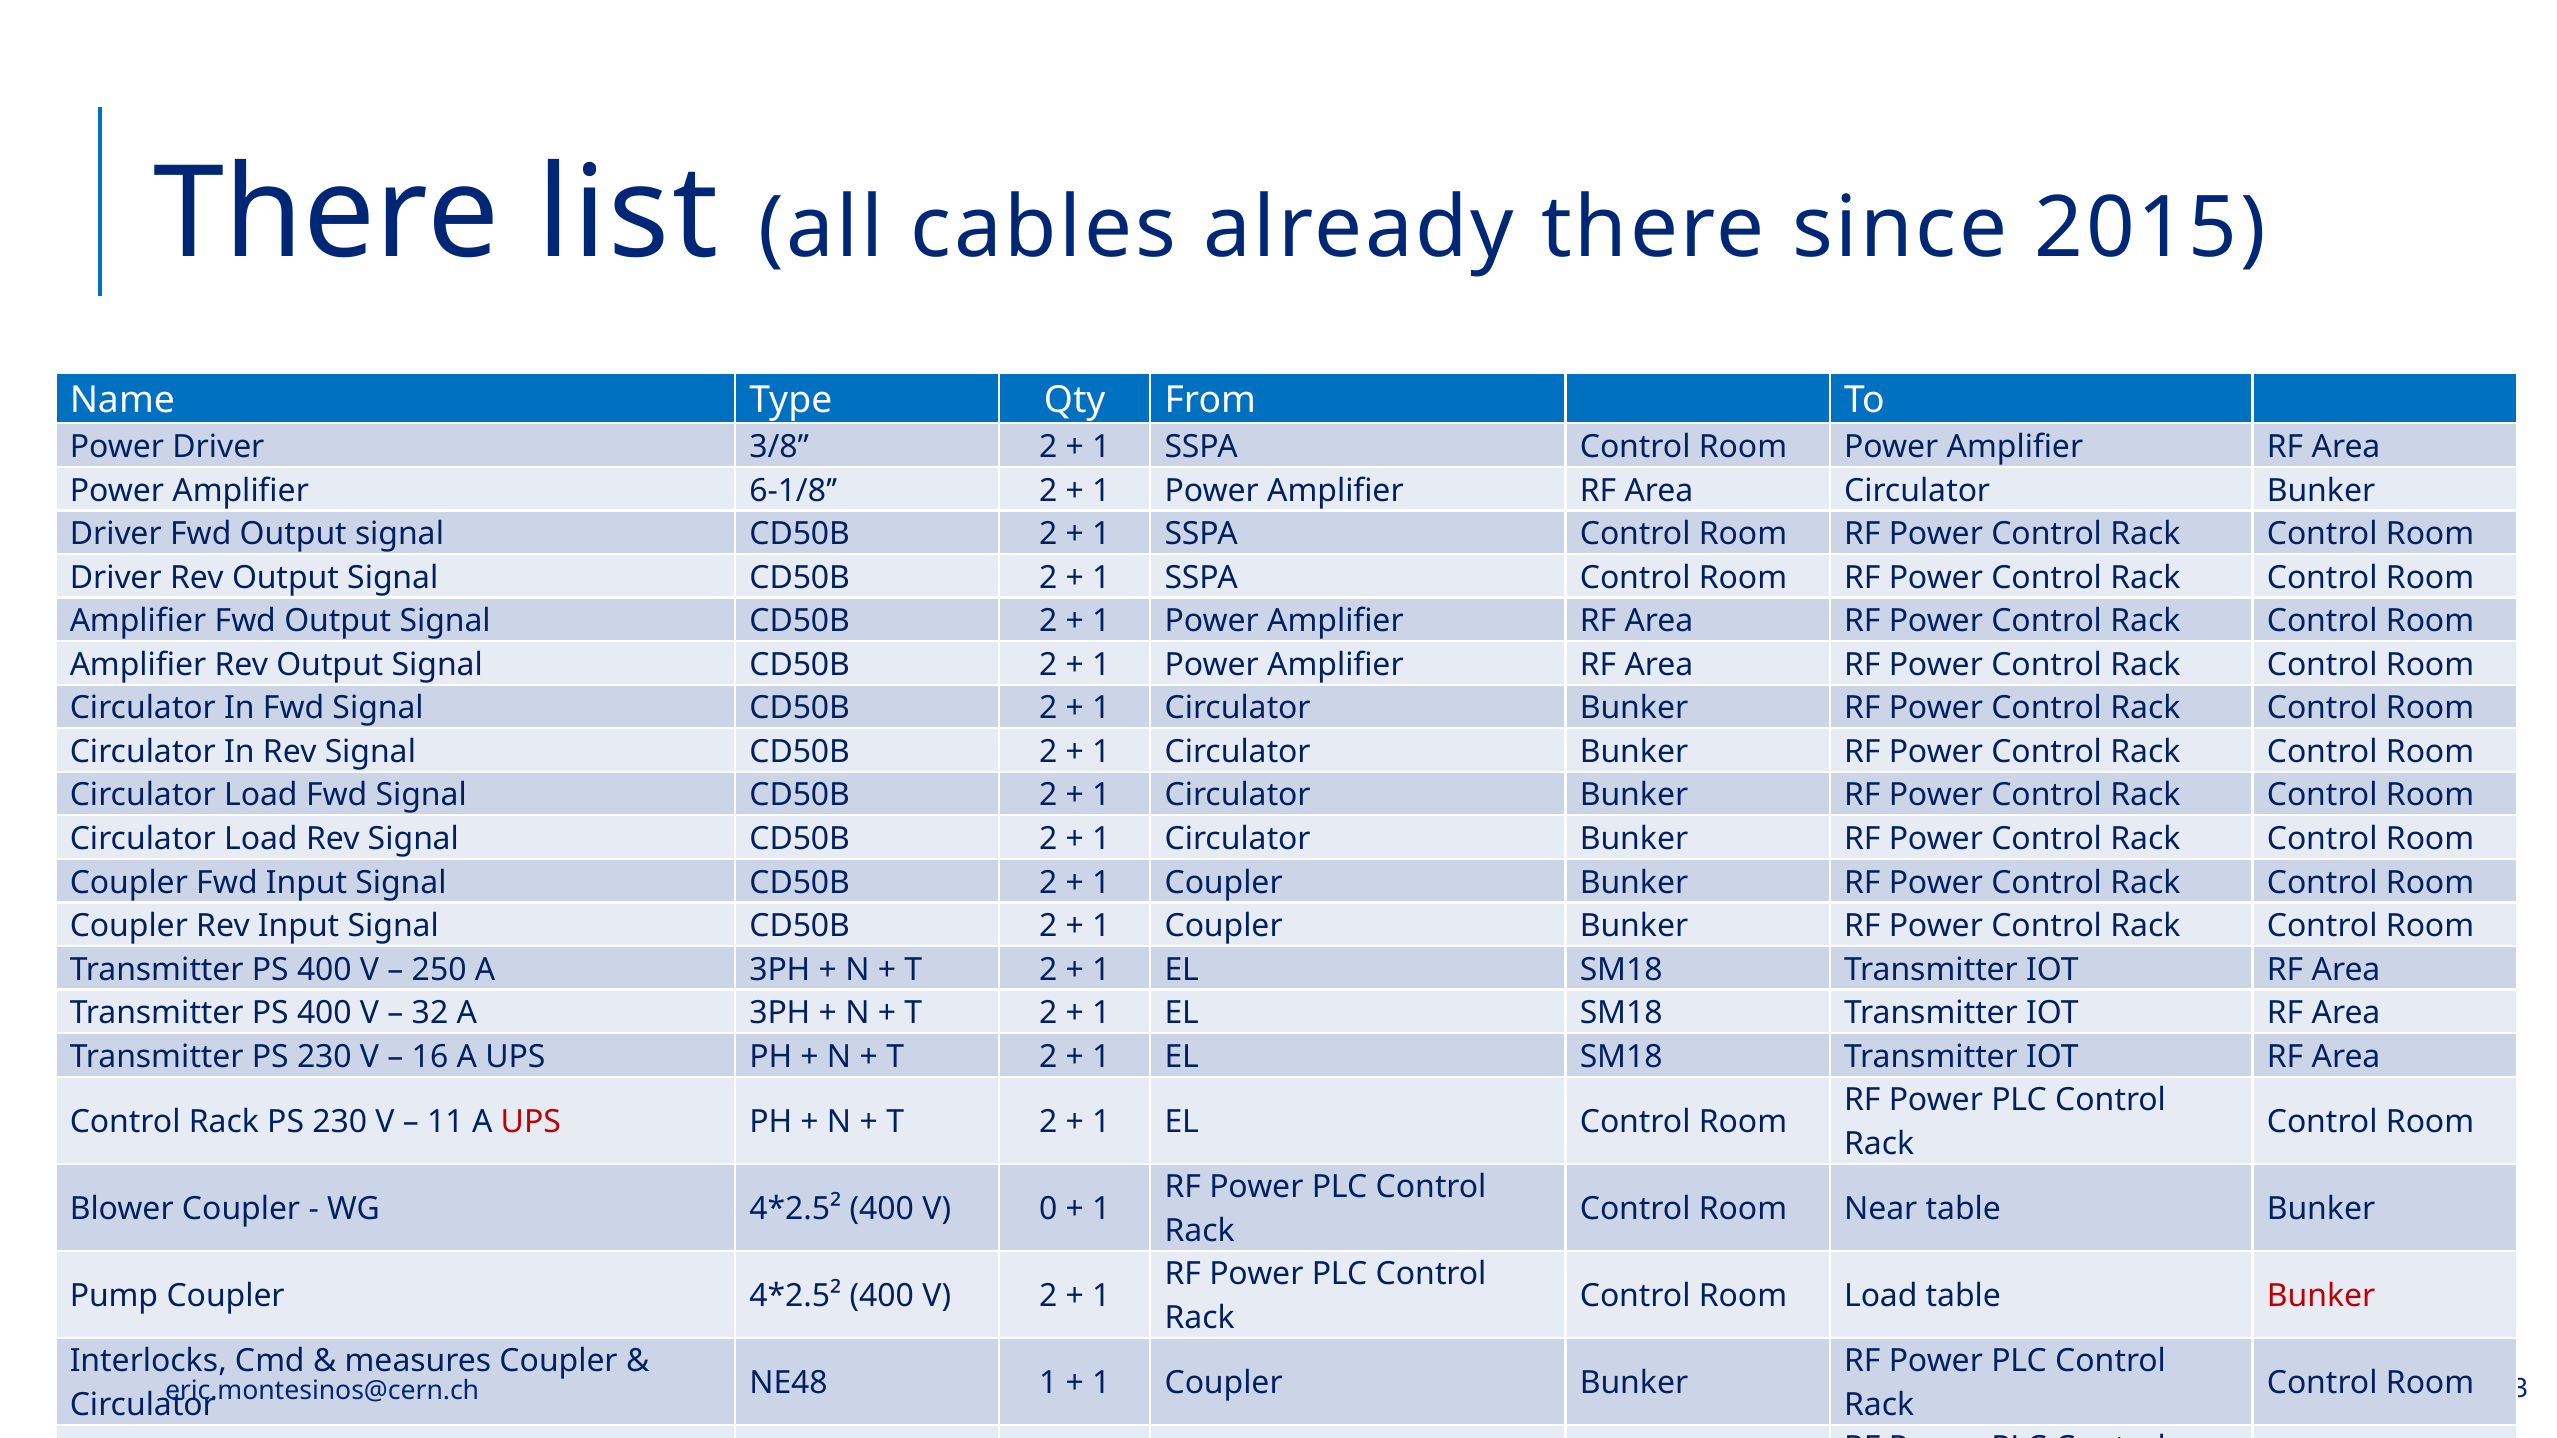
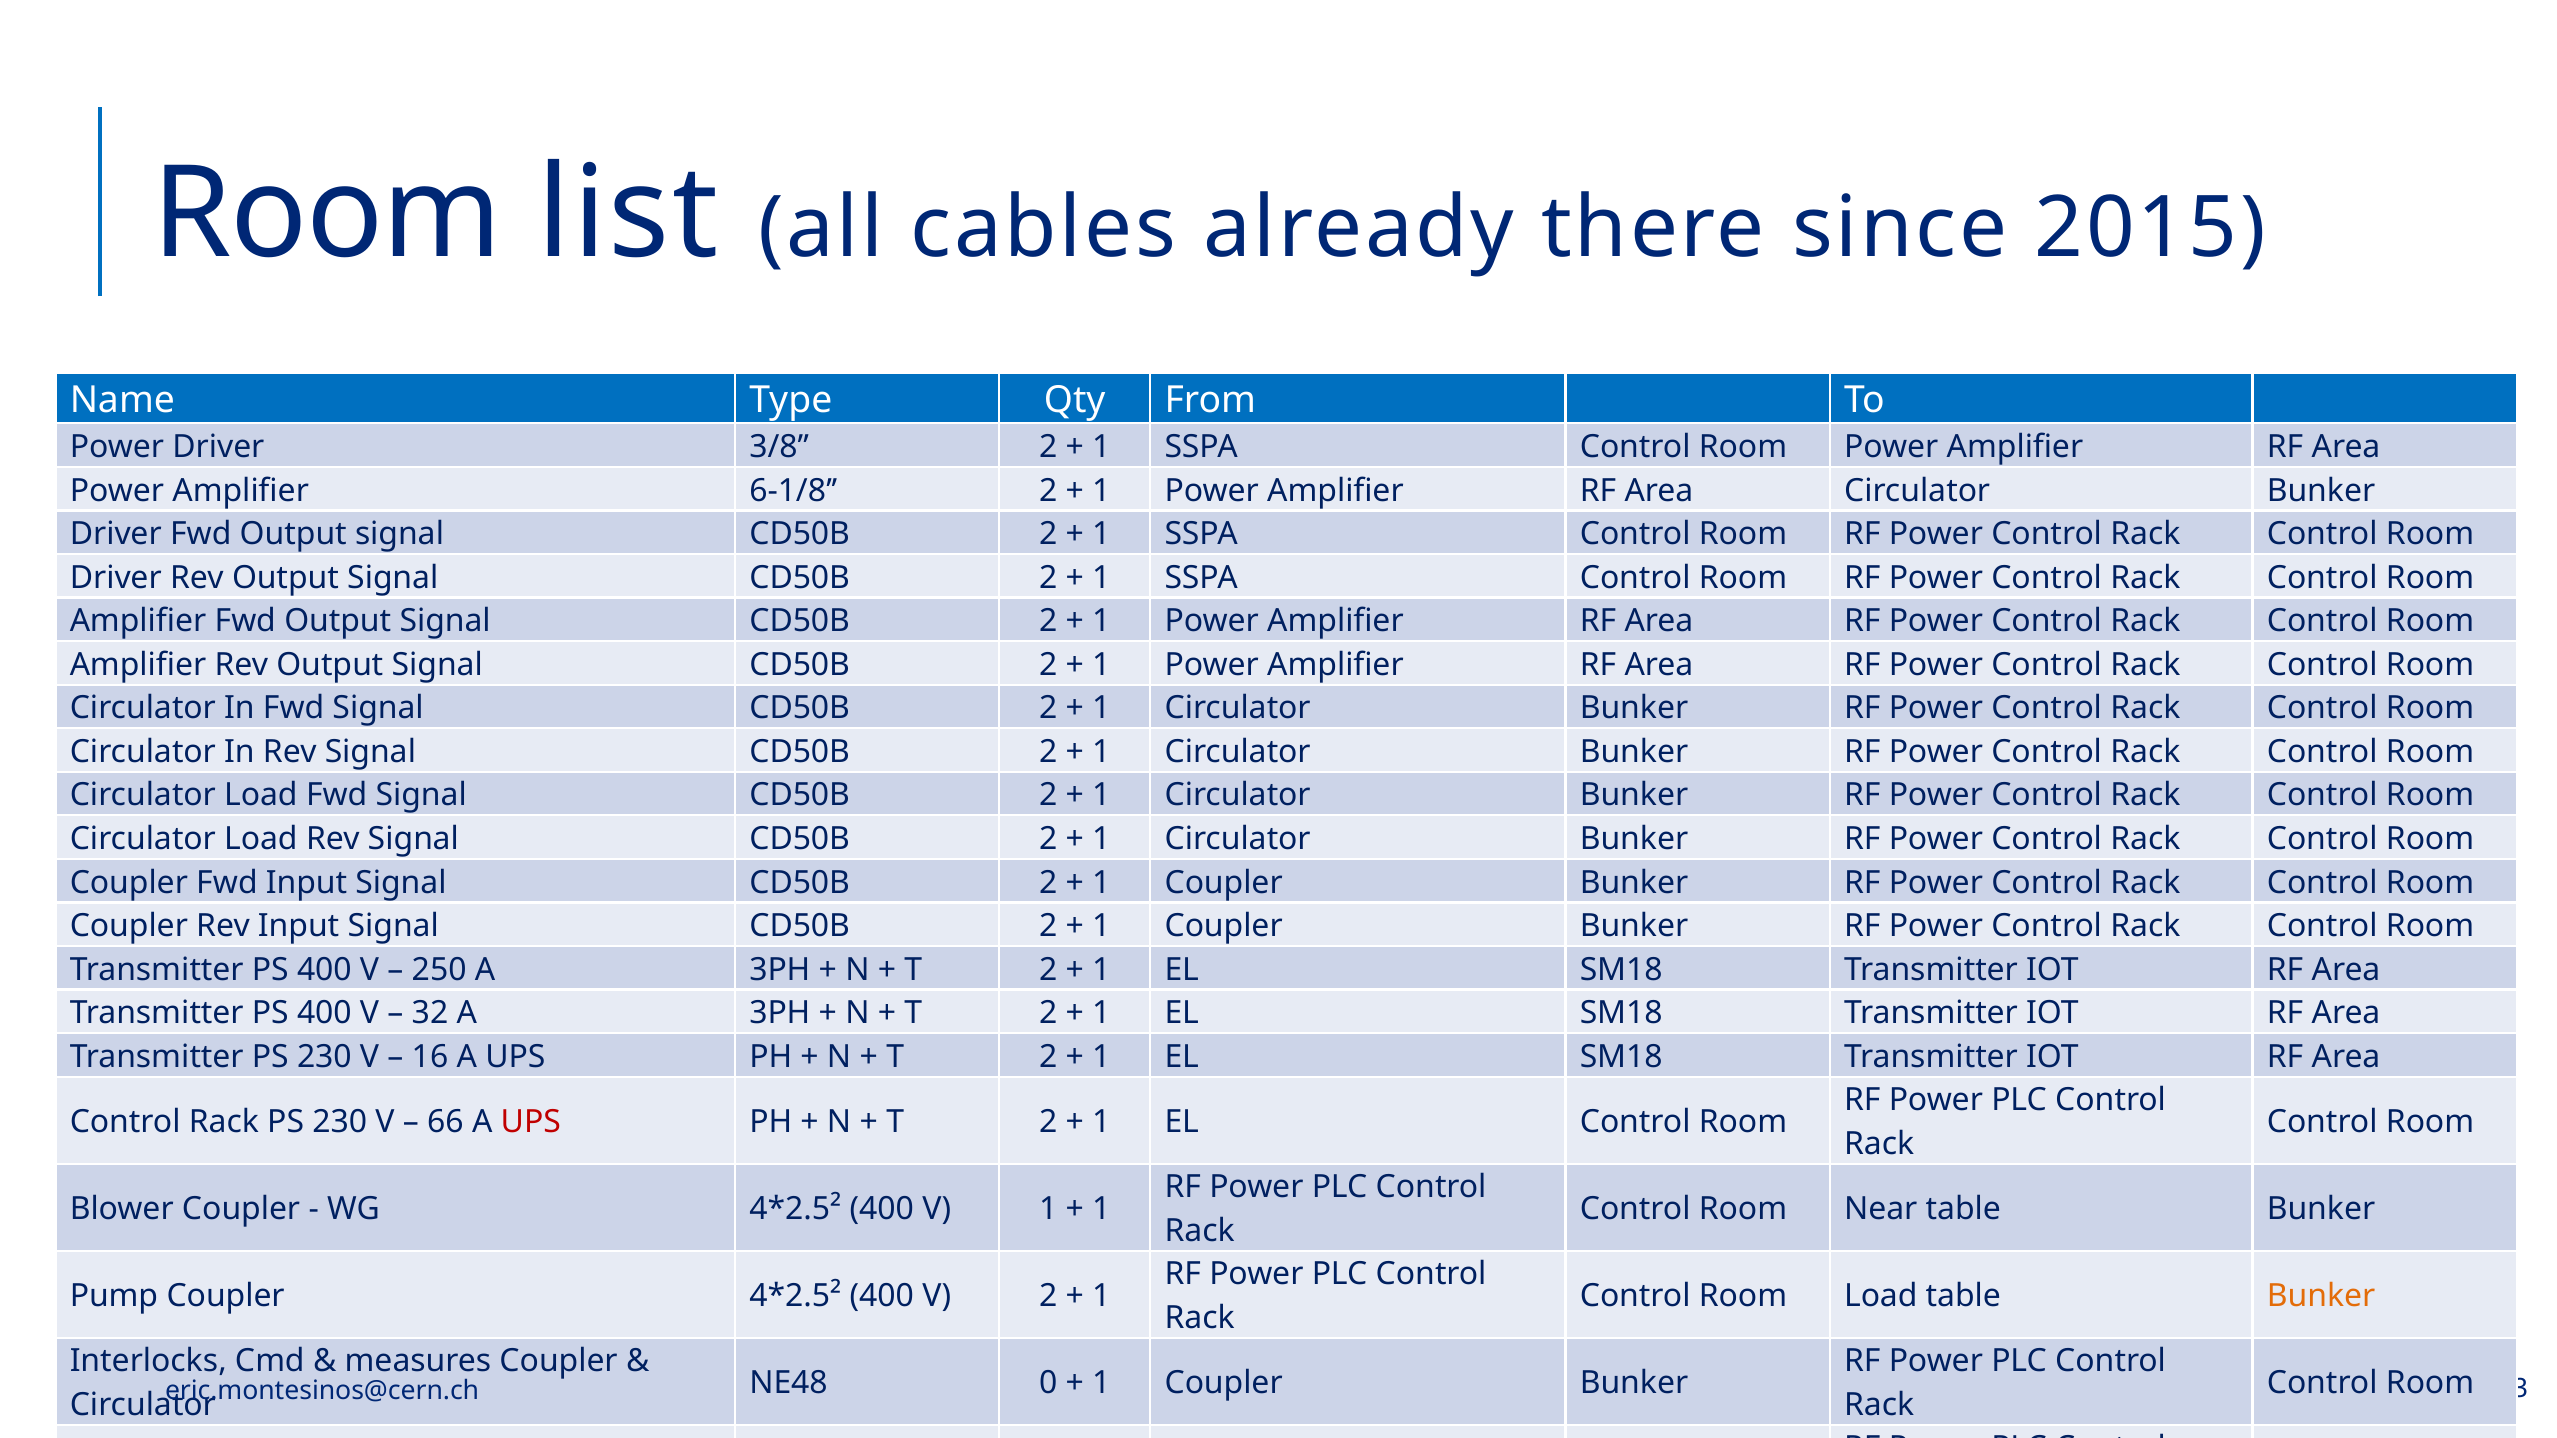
There: There -> Room (327, 215)
11: 11 -> 66 (445, 1122)
V 0: 0 -> 1 (1048, 1209)
Bunker colour: red -> orange (2321, 1296)
1: 1 -> 0 (1048, 1383)
